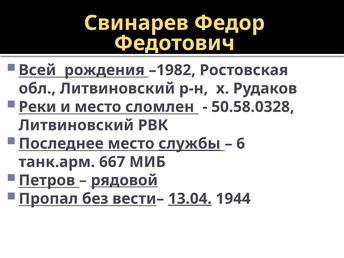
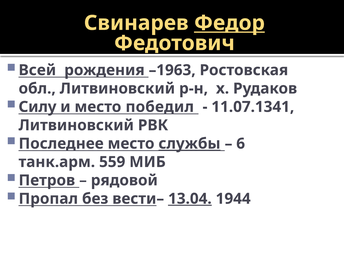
Федор underline: none -> present (229, 23)
–1982: –1982 -> –1963 (172, 70)
Реки: Реки -> Силу (37, 107)
сломлен: сломлен -> победил (160, 107)
50.58.0328: 50.58.0328 -> 11.07.1341 (253, 107)
667: 667 -> 559 (112, 162)
рядовой underline: present -> none (124, 180)
